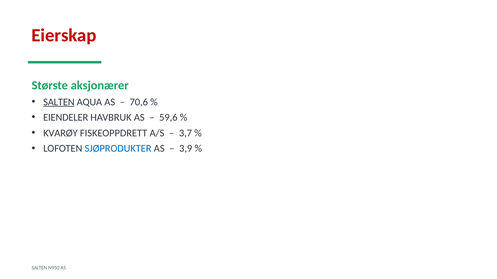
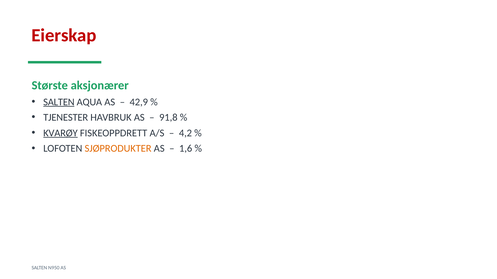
70,6: 70,6 -> 42,9 (139, 102)
EIENDELER: EIENDELER -> TJENESTER (66, 118)
59,6: 59,6 -> 91,8 (168, 118)
KVARØY underline: none -> present (60, 133)
3,7: 3,7 -> 4,2 (185, 133)
SJØPRODUKTER colour: blue -> orange (118, 149)
3,9: 3,9 -> 1,6 (186, 149)
